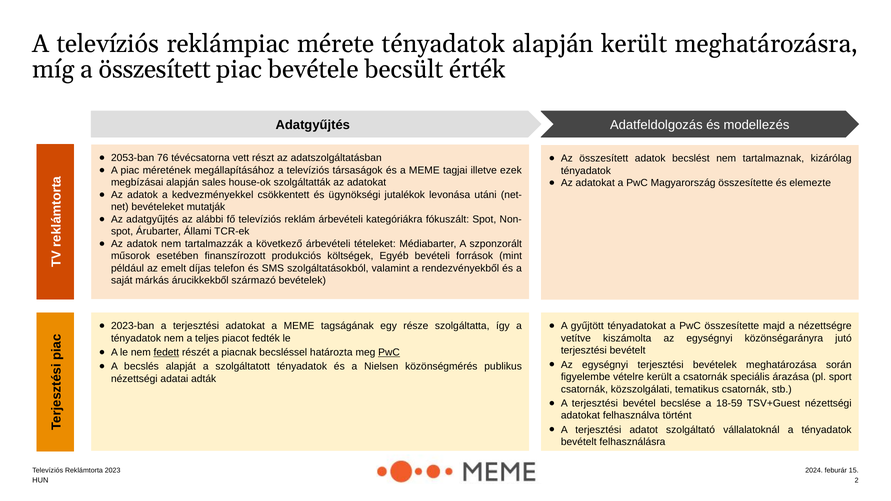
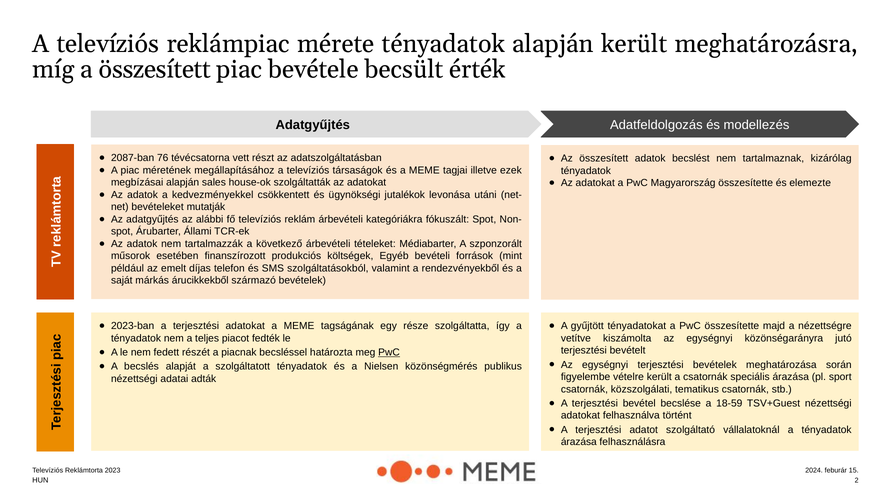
2053-ban: 2053-ban -> 2087-ban (133, 158)
fedett underline: present -> none (166, 353)
bevételt: bevételt -> árazása (579, 442)
